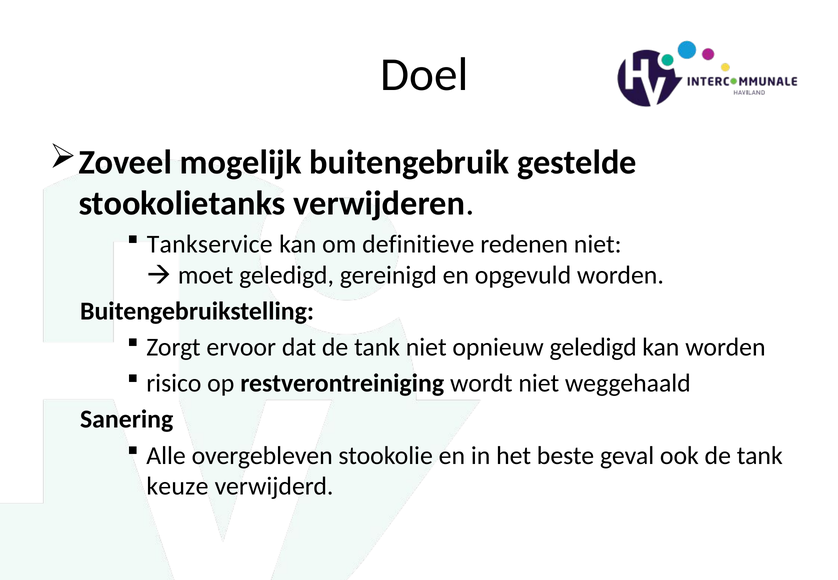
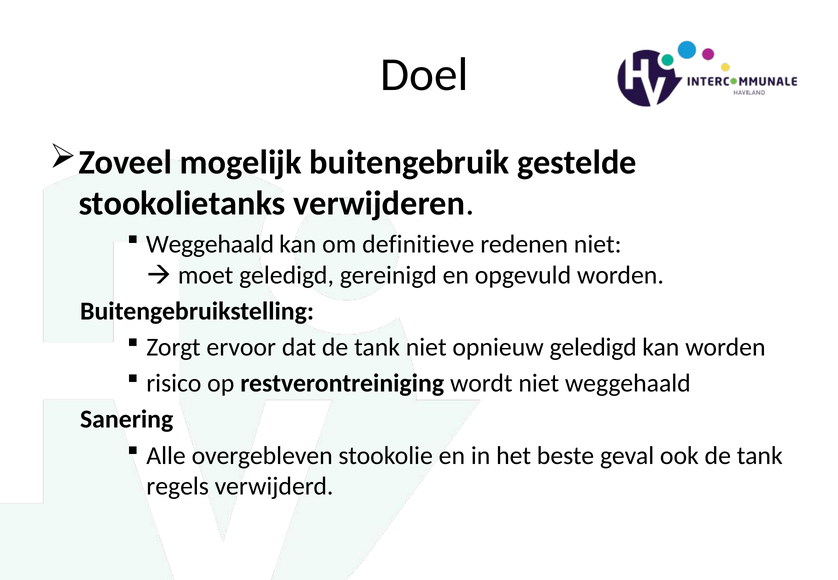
Tankservice: Tankservice -> Weggehaald (210, 244)
keuze: keuze -> regels (178, 487)
